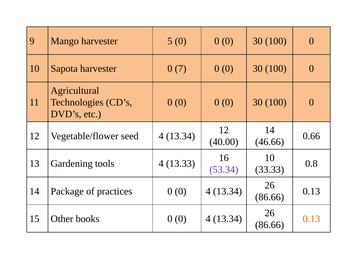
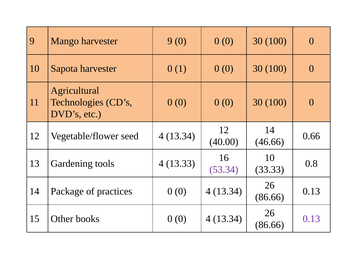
harvester 5: 5 -> 9 (170, 41)
7: 7 -> 1 (181, 69)
0.13 colour: orange -> purple (311, 219)
